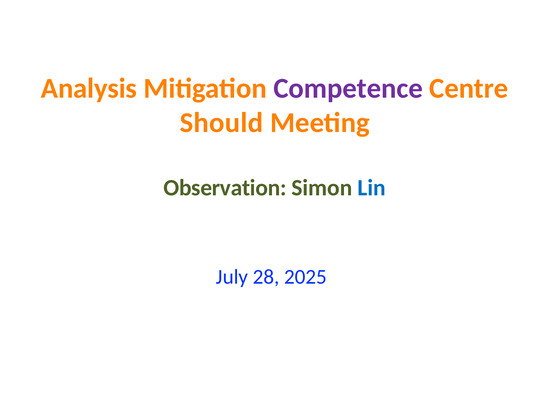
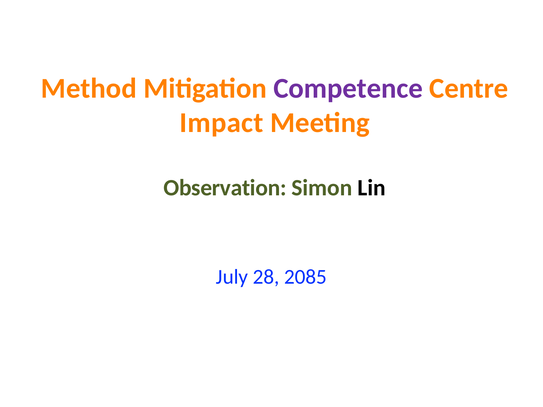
Analysis: Analysis -> Method (89, 88)
Should: Should -> Impact (221, 123)
Lin colour: blue -> black (372, 188)
2025: 2025 -> 2085 (306, 277)
